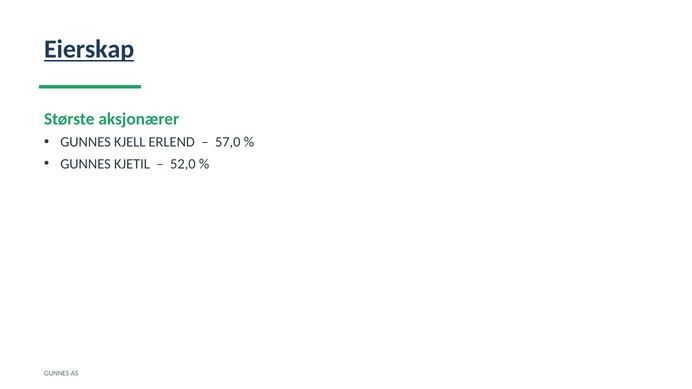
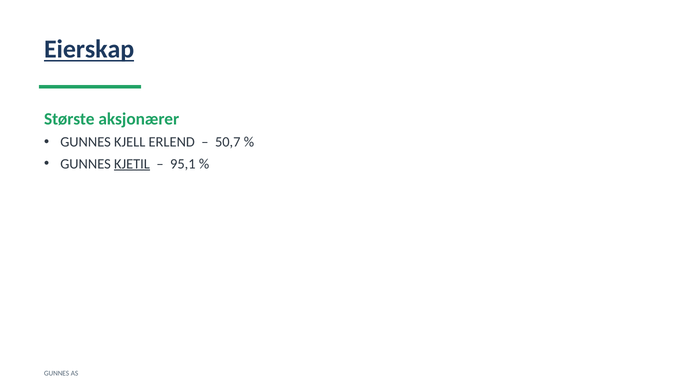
57,0: 57,0 -> 50,7 (228, 142)
KJETIL underline: none -> present (132, 164)
52,0: 52,0 -> 95,1 (183, 164)
